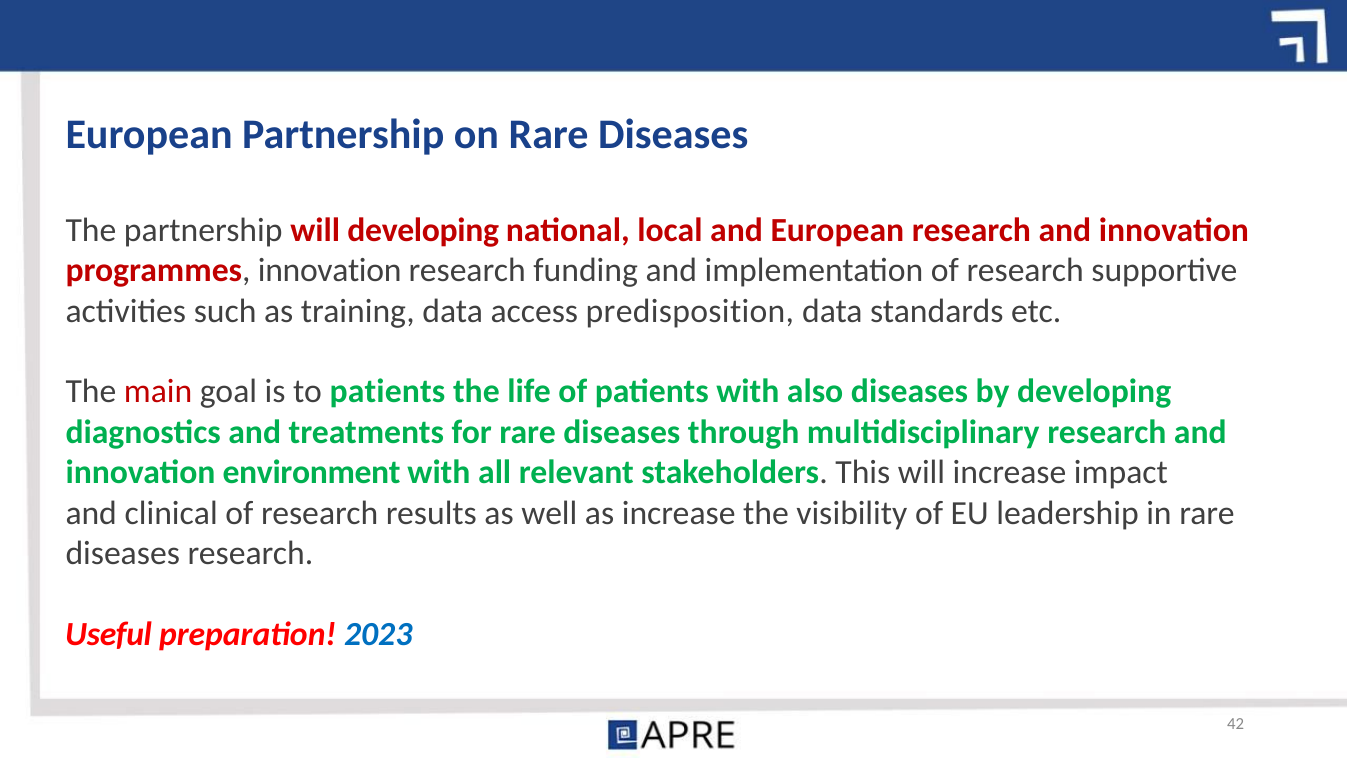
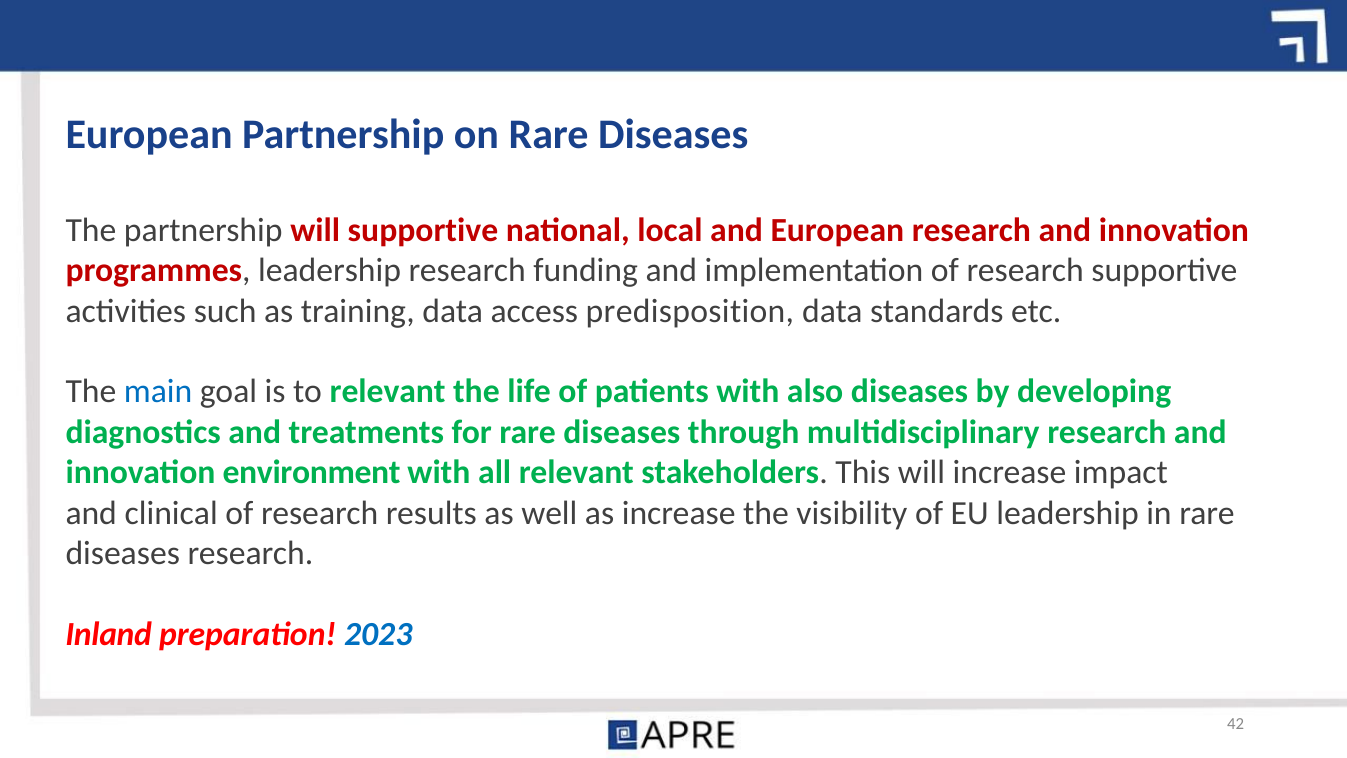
will developing: developing -> supportive (423, 230)
programmes innovation: innovation -> leadership (330, 270)
main colour: red -> blue (158, 392)
to patients: patients -> relevant (388, 392)
Useful: Useful -> Inland (109, 634)
